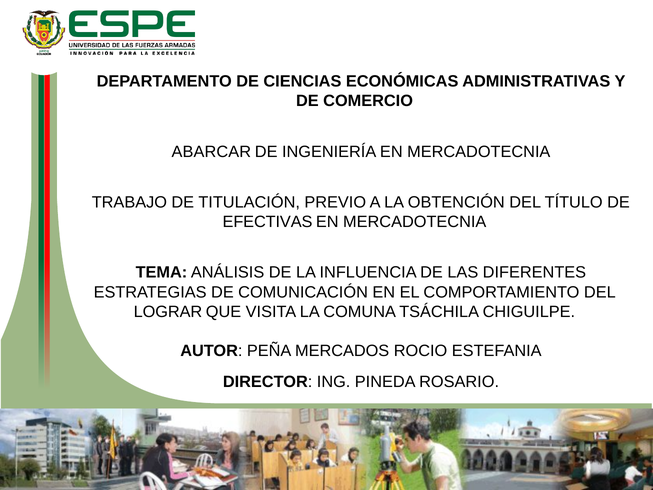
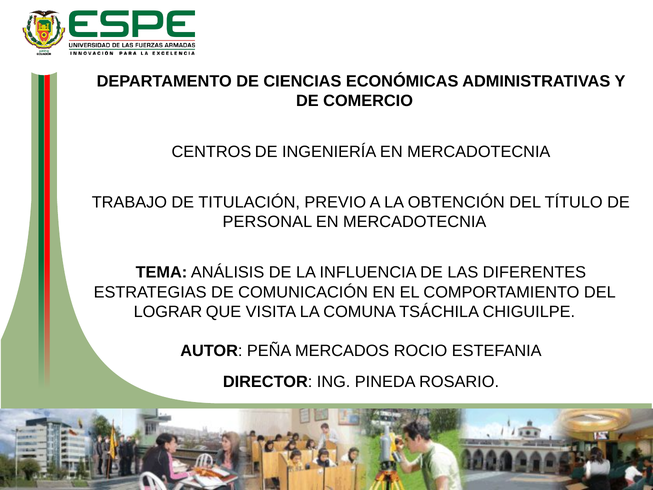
ABARCAR: ABARCAR -> CENTROS (211, 152)
EFECTIVAS: EFECTIVAS -> PERSONAL (267, 222)
